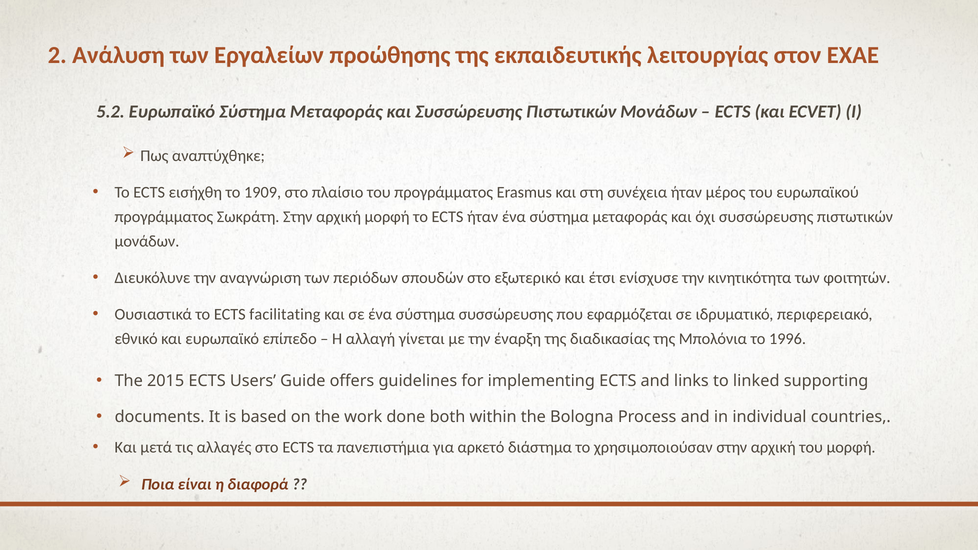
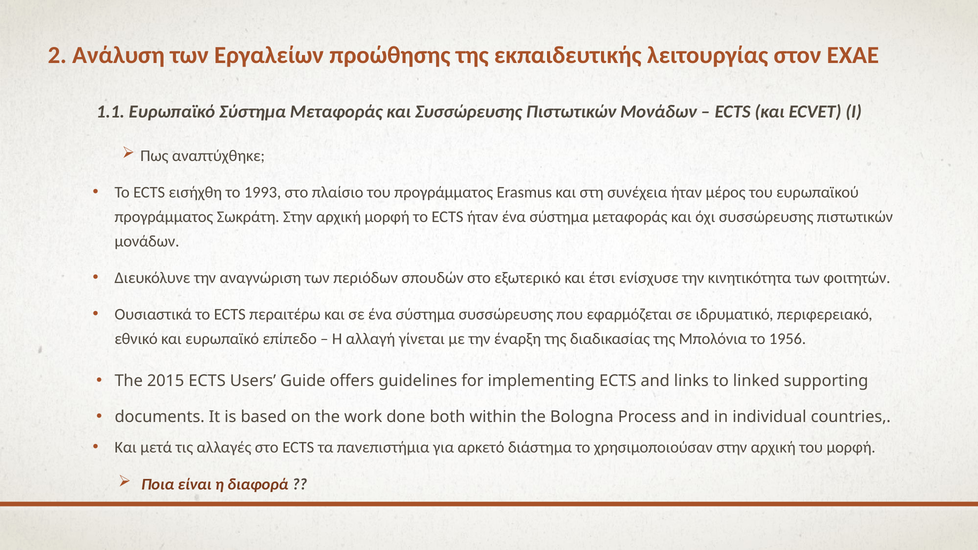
5.2: 5.2 -> 1.1 (111, 112)
1909: 1909 -> 1993 (263, 192)
facilitating: facilitating -> περαιτέρω (285, 315)
1996: 1996 -> 1956 (788, 339)
